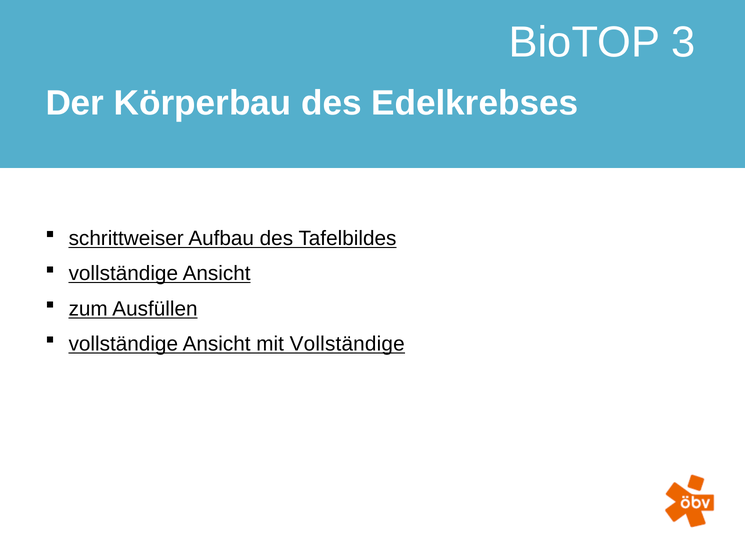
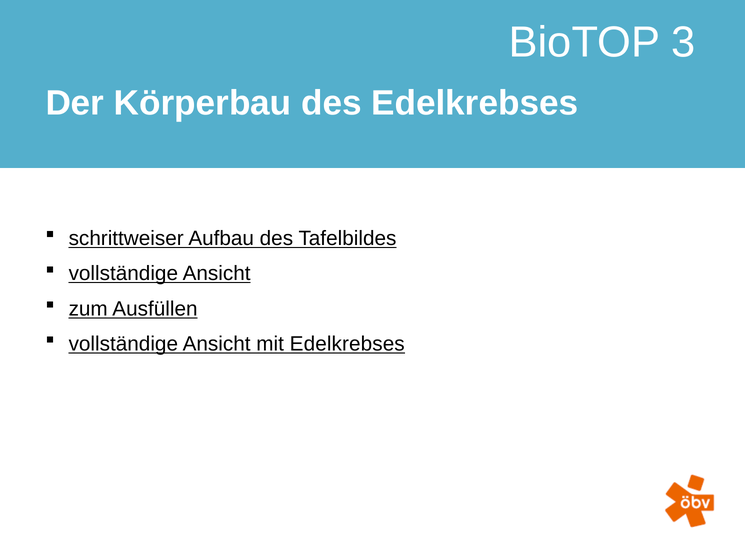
mit Vollständige: Vollständige -> Edelkrebses (347, 344)
